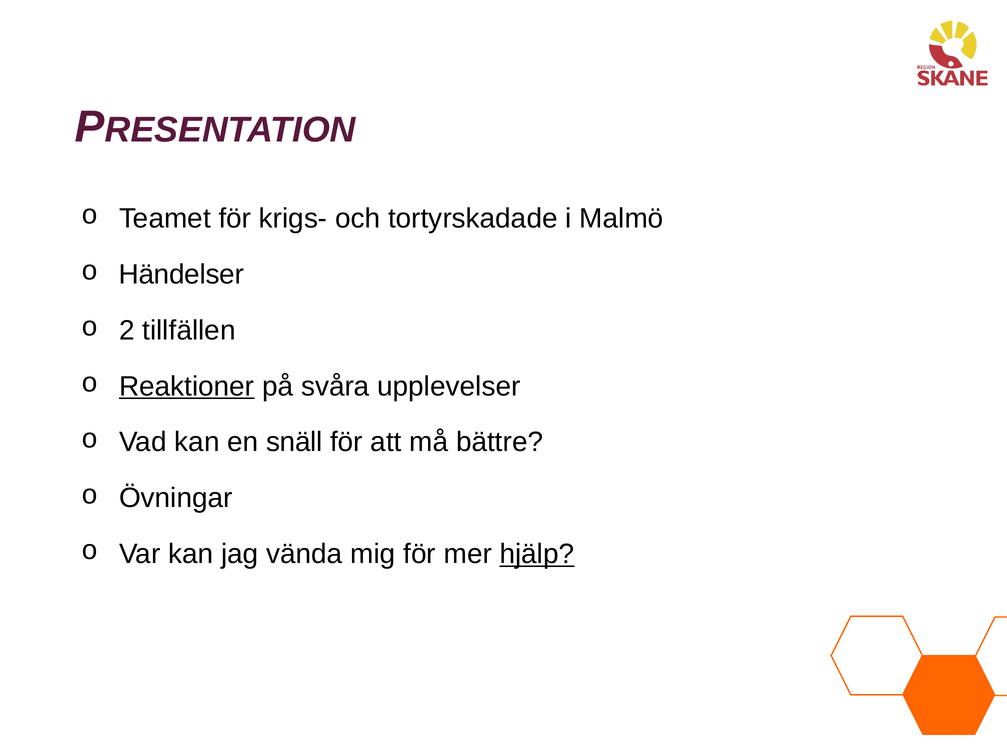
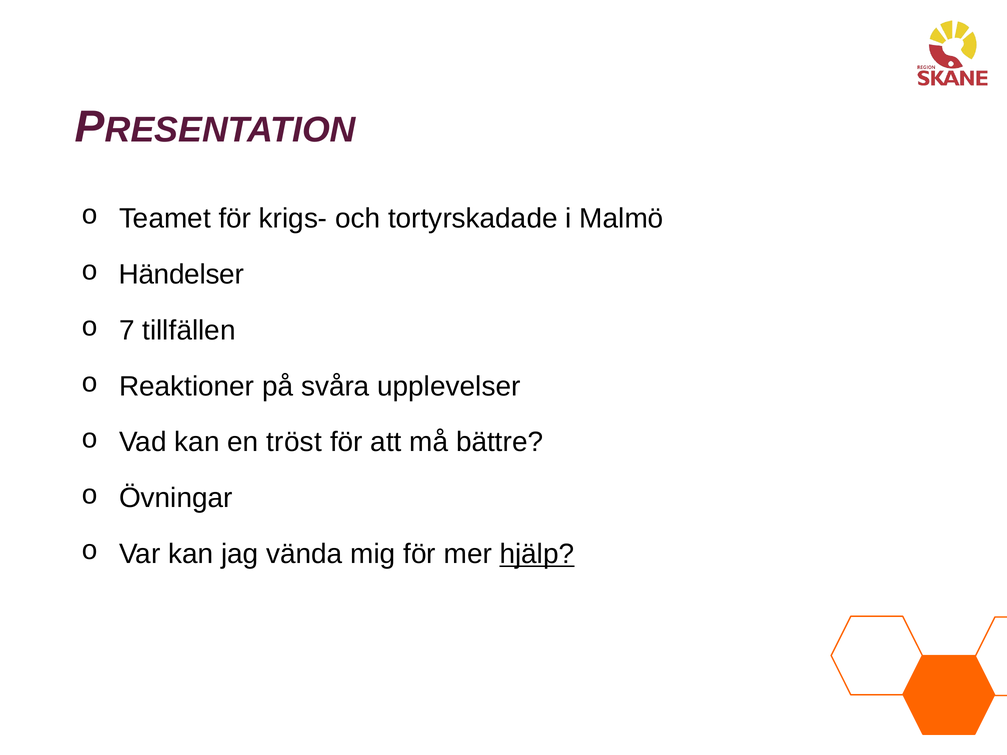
2: 2 -> 7 (127, 330)
Reaktioner underline: present -> none (187, 386)
snäll: snäll -> tröst (294, 442)
